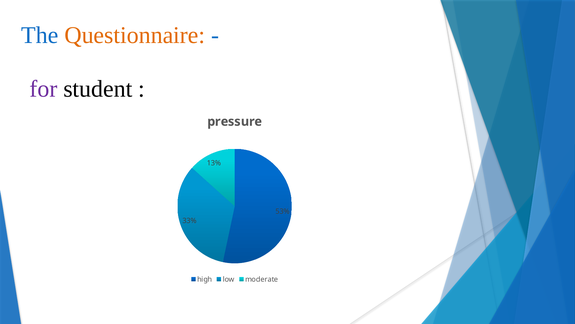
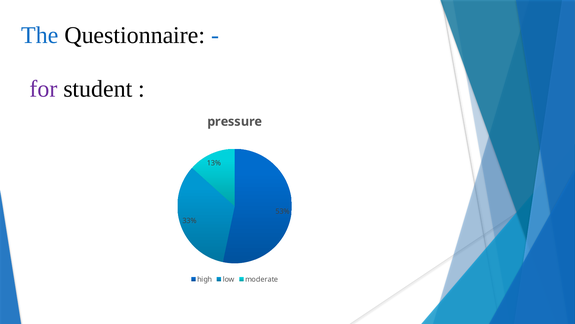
Questionnaire colour: orange -> black (135, 35)
